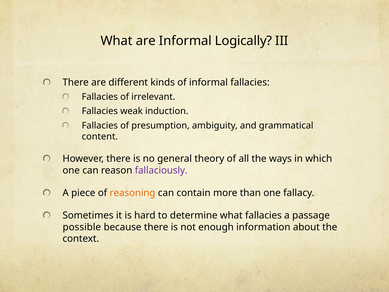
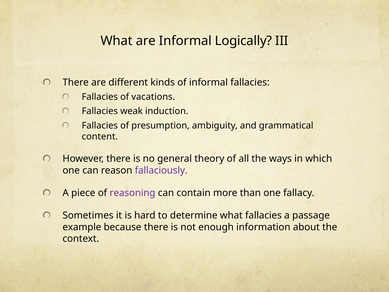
irrelevant: irrelevant -> vacations (153, 97)
reasoning colour: orange -> purple (133, 193)
possible: possible -> example (82, 227)
